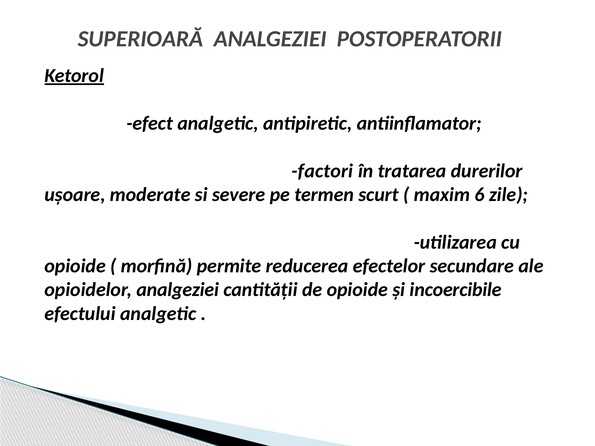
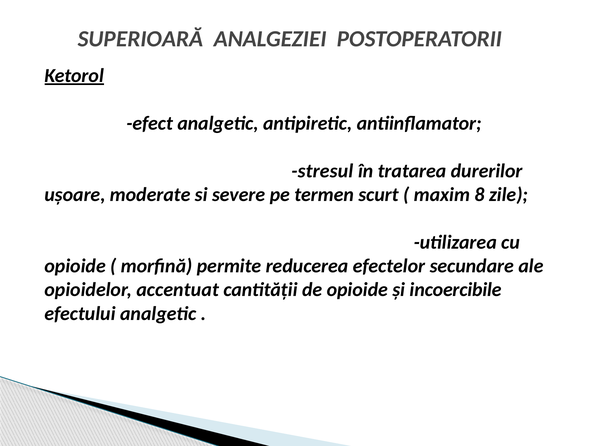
factori: factori -> stresul (322, 171)
6: 6 -> 8 (480, 195)
opioidelor analgeziei: analgeziei -> accentuat (178, 290)
